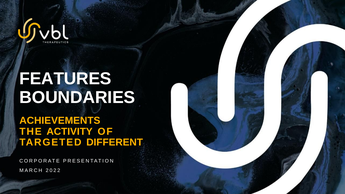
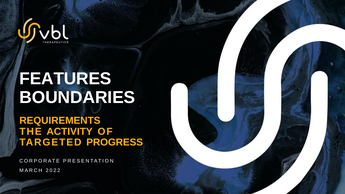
ACHIEVEMENTS: ACHIEVEMENTS -> REQUIREMENTS (60, 121)
DIFFERENT: DIFFERENT -> PROGRESS (115, 142)
